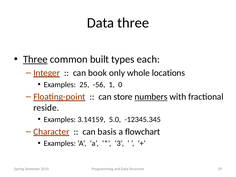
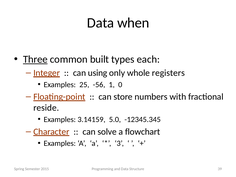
Data three: three -> when (133, 23)
book: book -> using (98, 73)
locations: locations -> registers (168, 73)
numbers underline: present -> none (151, 97)
basis: basis -> solve (107, 132)
